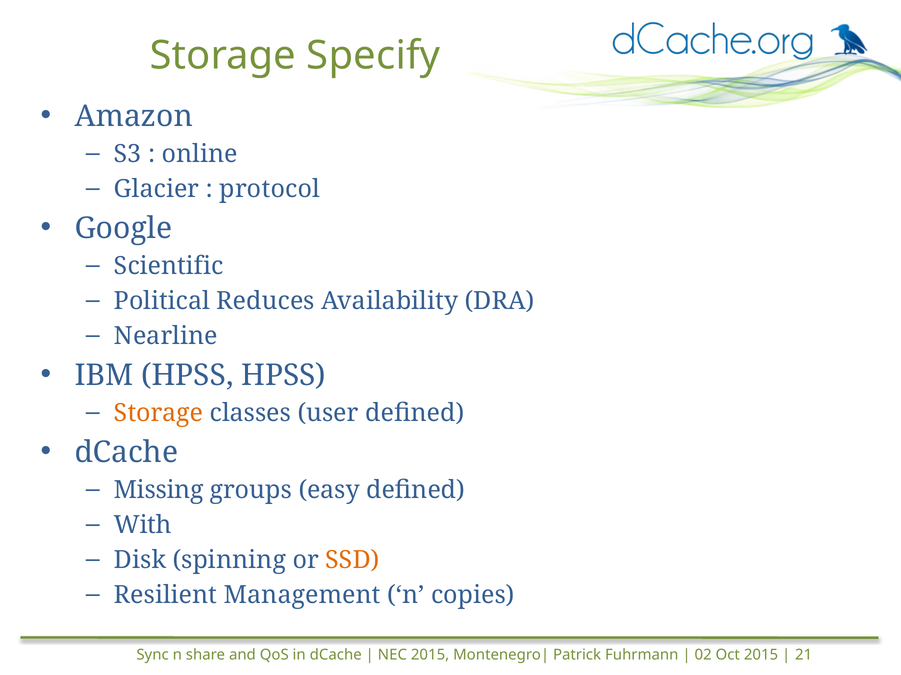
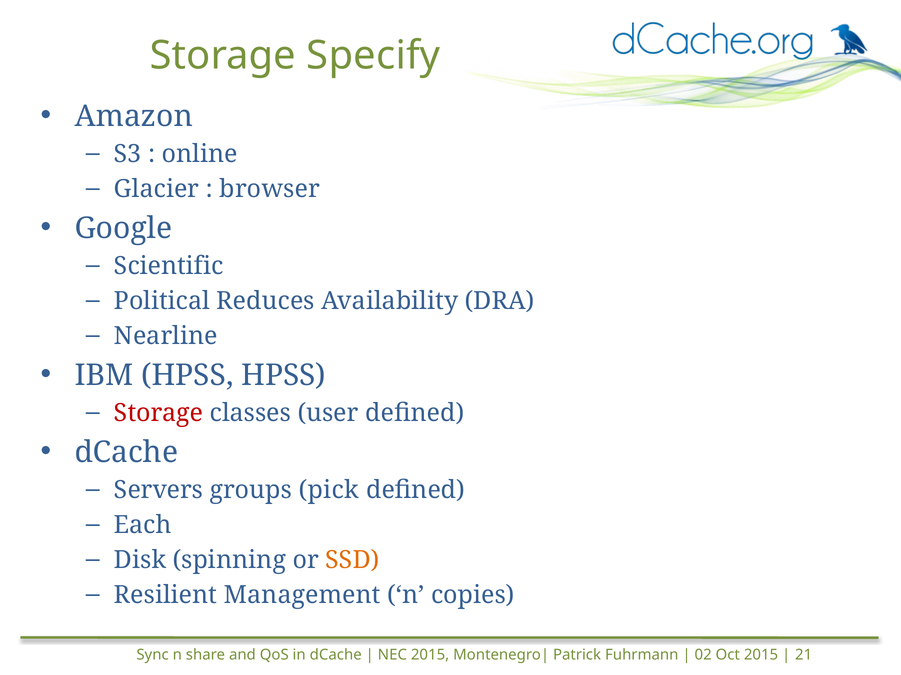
protocol: protocol -> browser (270, 189)
Storage colour: orange -> red (159, 413)
Missing: Missing -> Servers (159, 490)
easy: easy -> pick (329, 490)
With: With -> Each (143, 525)
